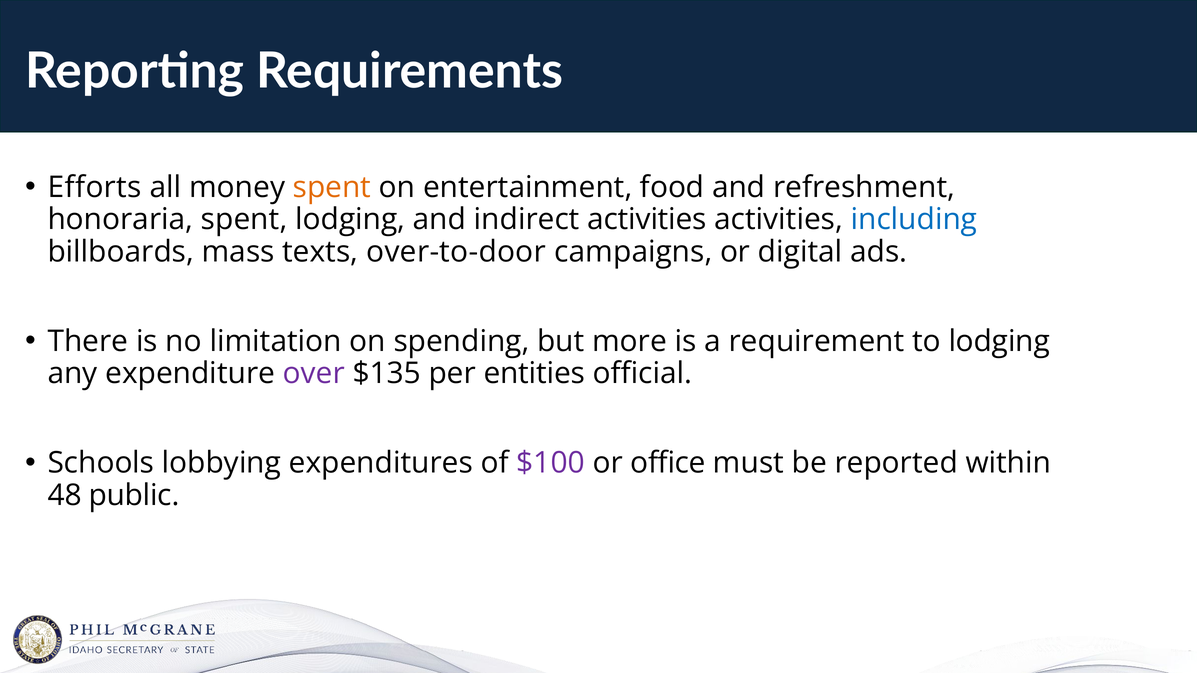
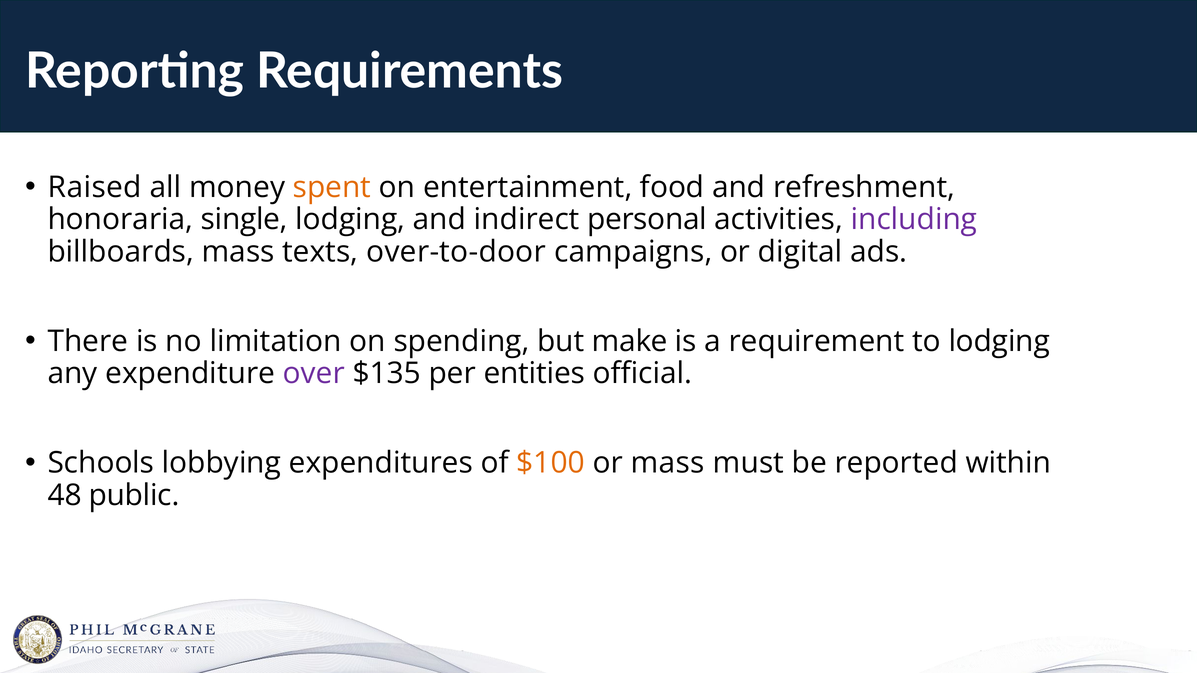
Efforts: Efforts -> Raised (95, 187)
honoraria spent: spent -> single (244, 220)
indirect activities: activities -> personal (647, 220)
including colour: blue -> purple (914, 220)
more: more -> make (630, 341)
$100 colour: purple -> orange (551, 463)
or office: office -> mass (668, 463)
